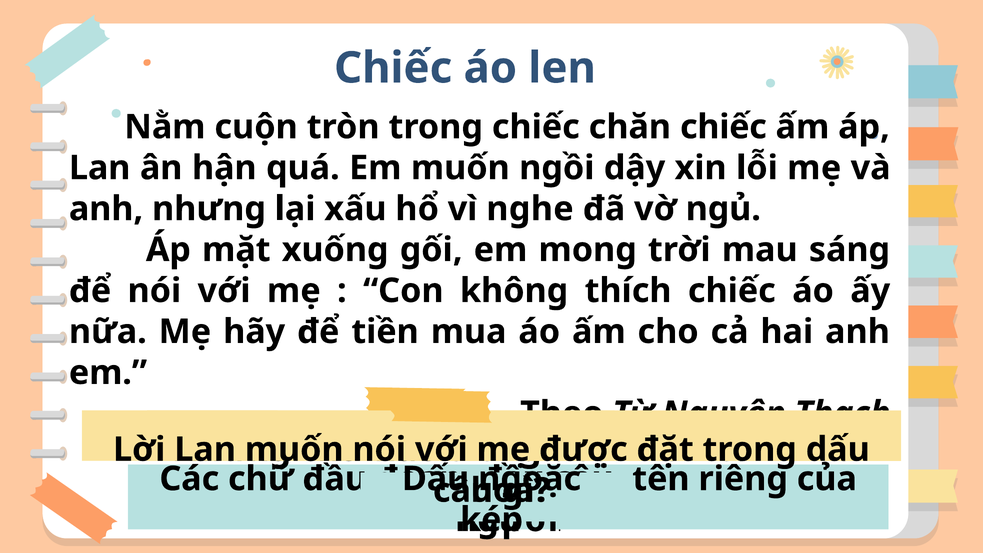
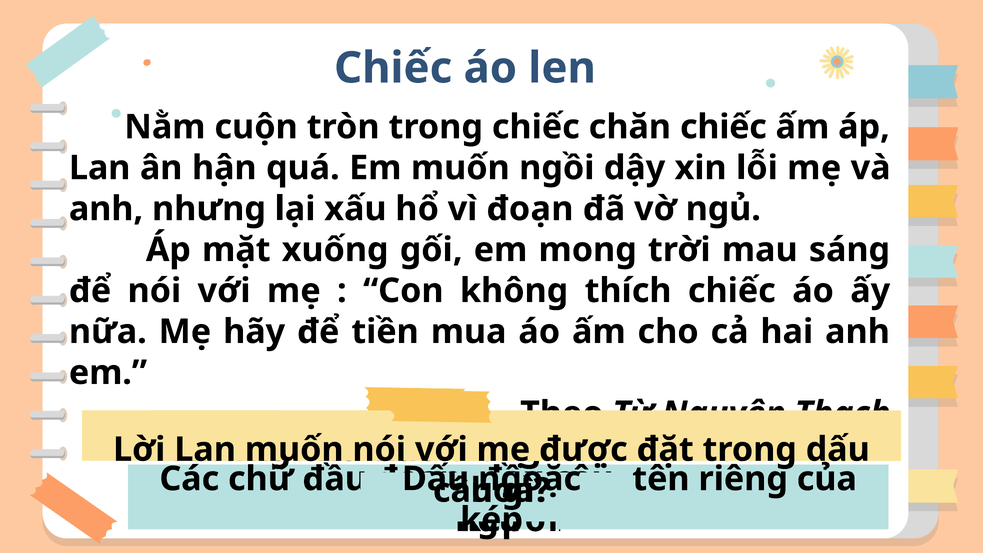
vì nghe: nghe -> đoạn (530, 209)
